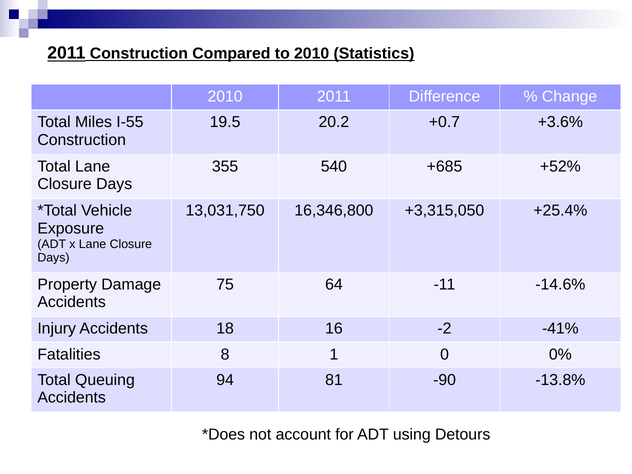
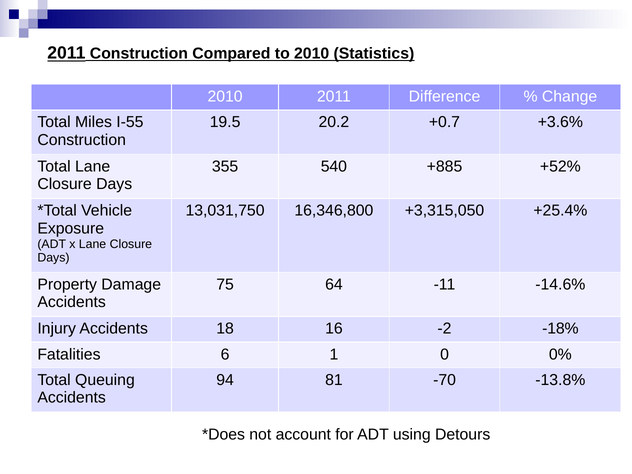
+685: +685 -> +885 (445, 166)
-41%: -41% -> -18% (560, 329)
8: 8 -> 6 (225, 354)
-90: -90 -> -70 (445, 380)
